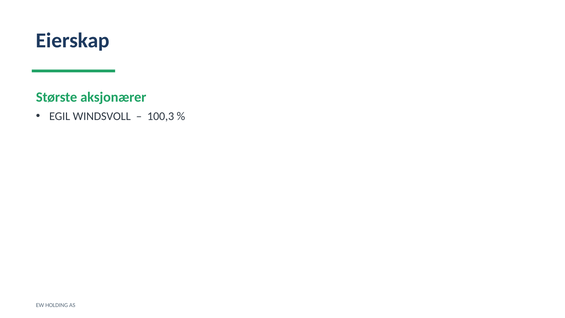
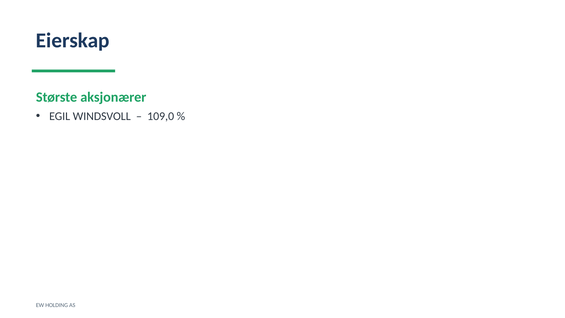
100,3: 100,3 -> 109,0 (161, 116)
